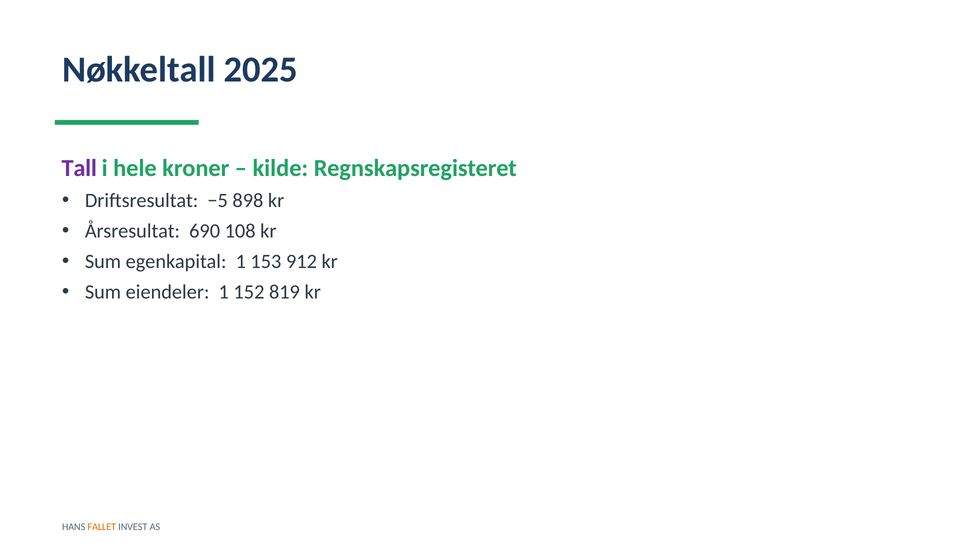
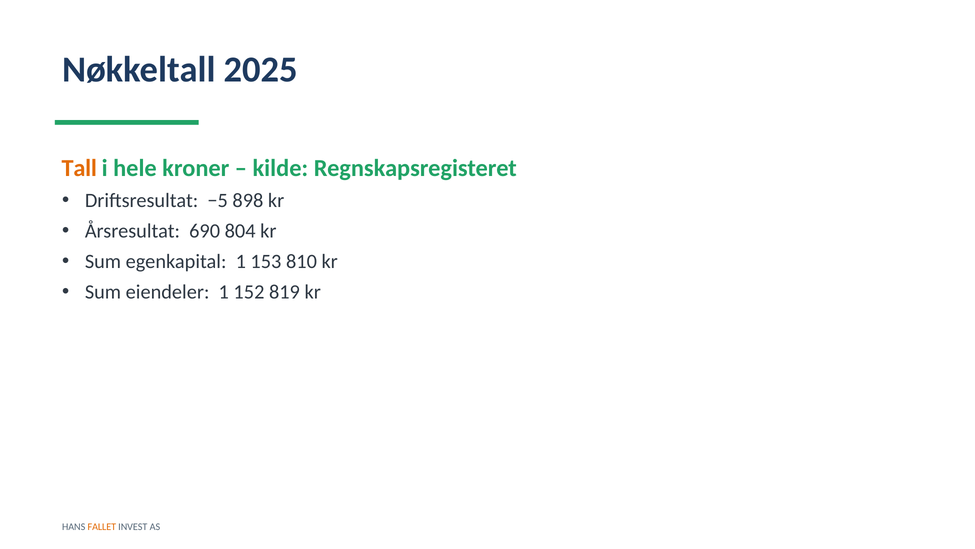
Tall colour: purple -> orange (79, 168)
108: 108 -> 804 (240, 231)
912: 912 -> 810 (301, 261)
